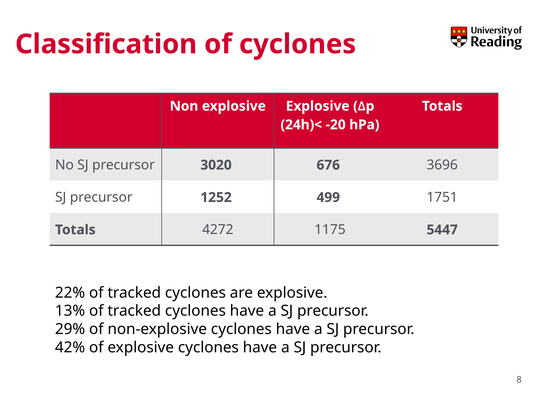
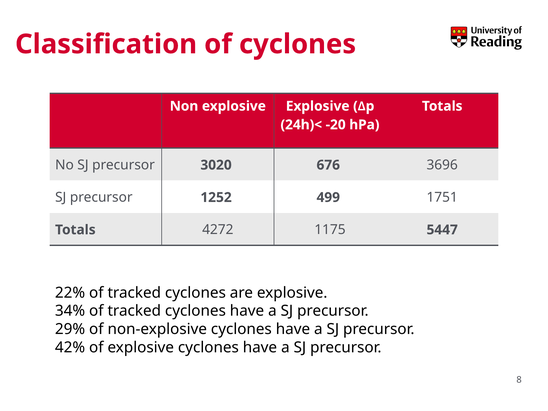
13%: 13% -> 34% (70, 311)
